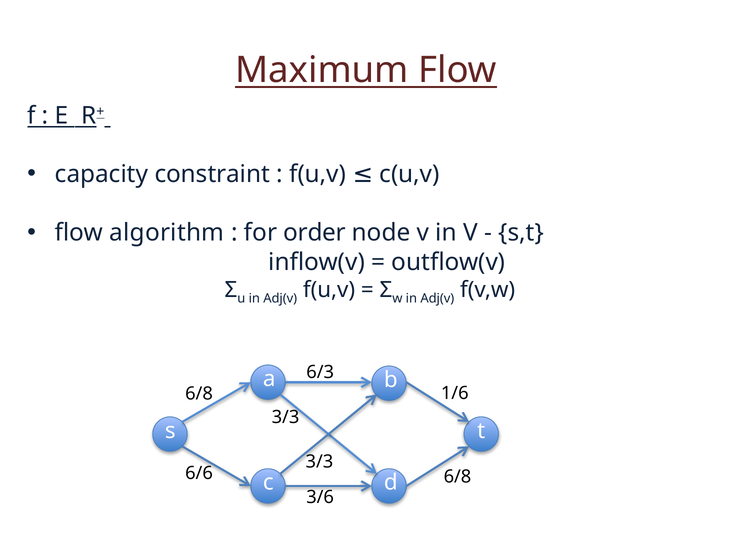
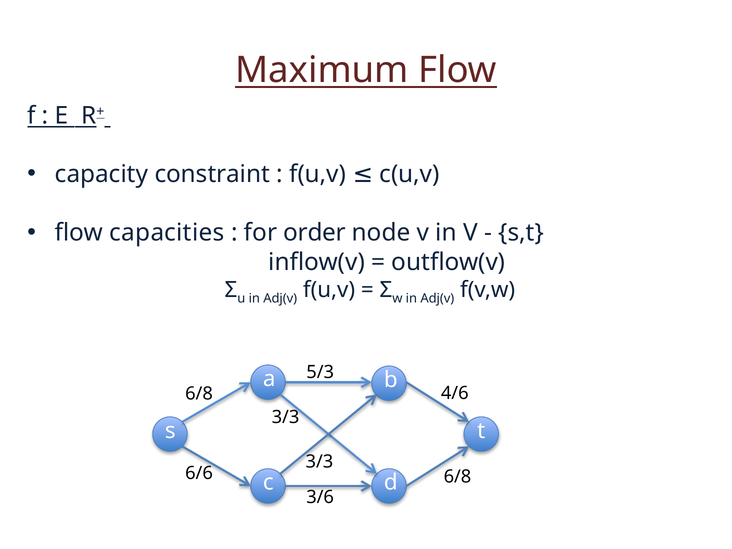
algorithm: algorithm -> capacities (167, 233)
6/3: 6/3 -> 5/3 (320, 372)
1/6: 1/6 -> 4/6 (455, 393)
